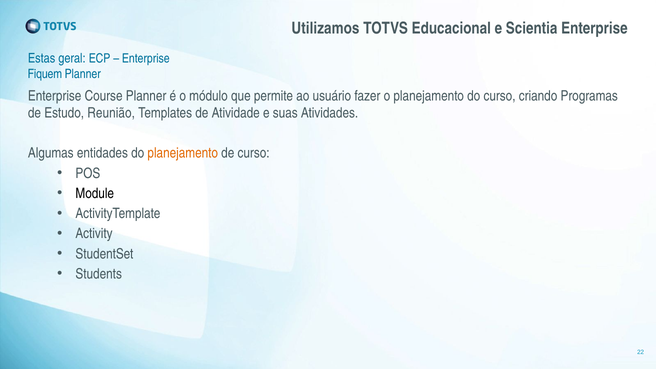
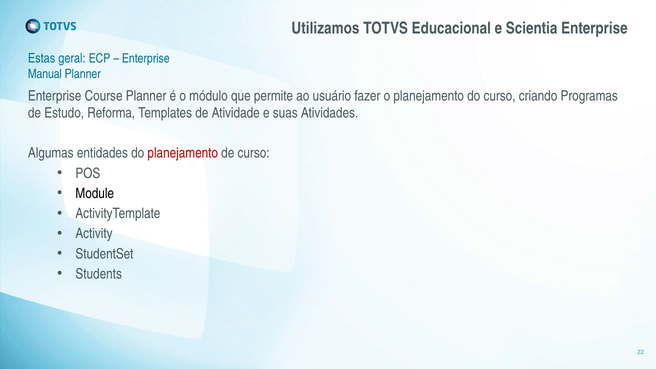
Fiquem: Fiquem -> Manual (45, 74)
Reunião: Reunião -> Reforma (111, 113)
planejamento colour: orange -> red (183, 153)
